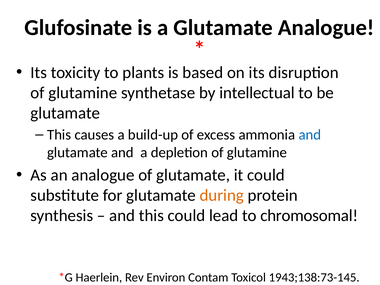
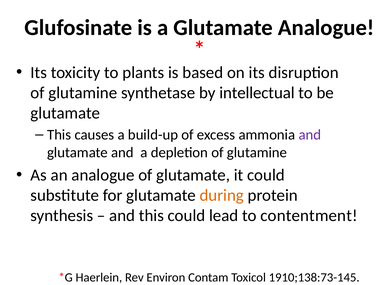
and colour: blue -> purple (310, 135)
chromosomal: chromosomal -> contentment (309, 216)
1943;138:73-145: 1943;138:73-145 -> 1910;138:73-145 (314, 278)
